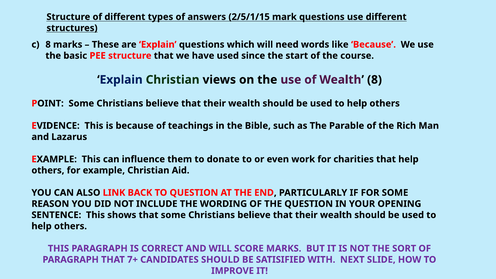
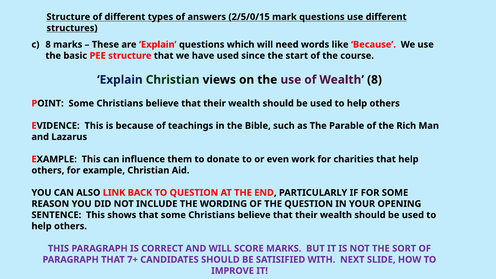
2/5/1/15: 2/5/1/15 -> 2/5/0/15 (249, 17)
